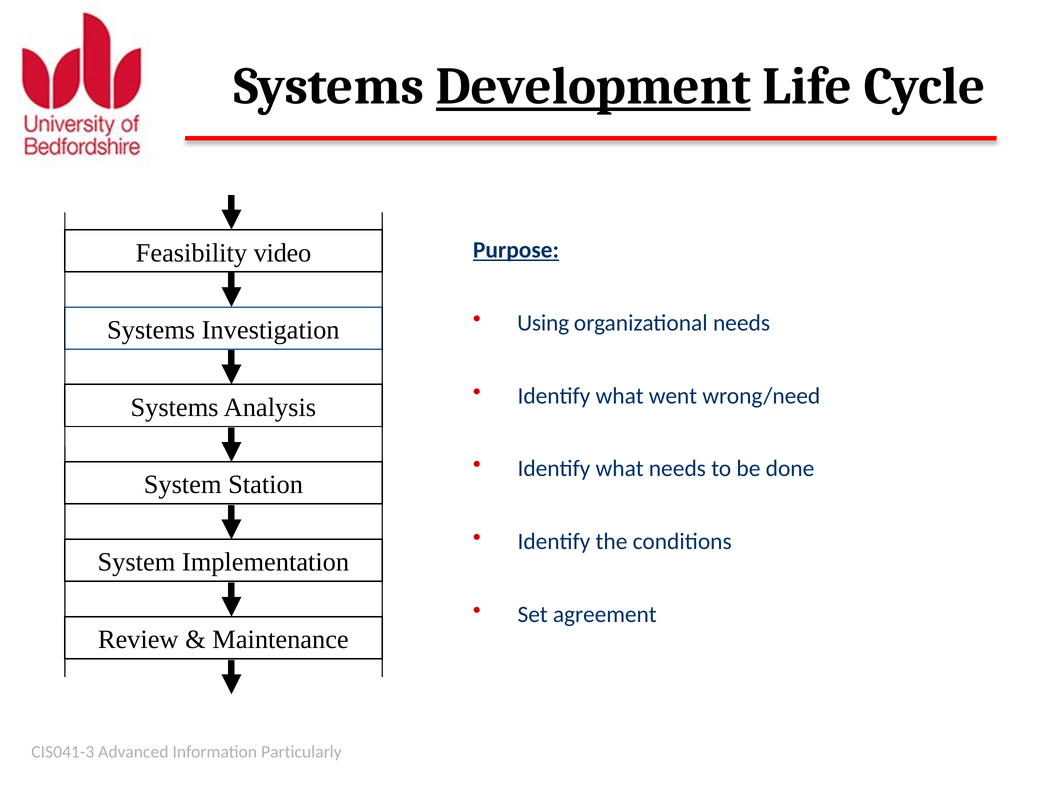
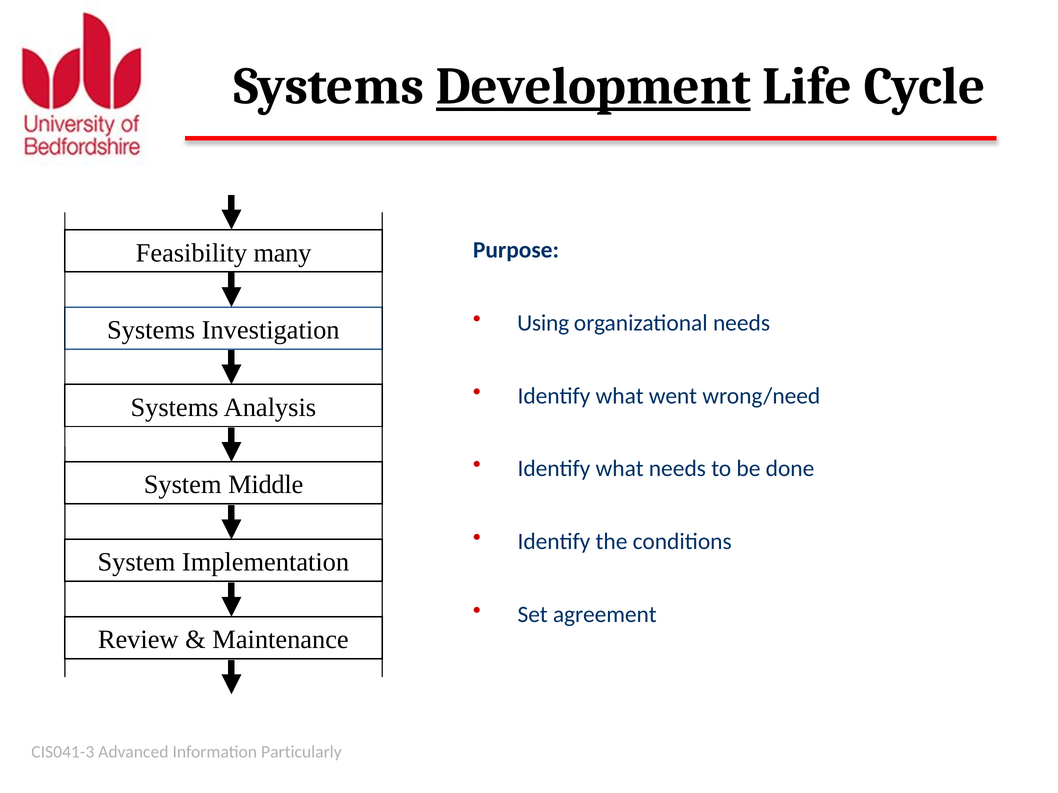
Purpose underline: present -> none (516, 250)
video: video -> many (282, 253)
Station: Station -> Middle (266, 485)
